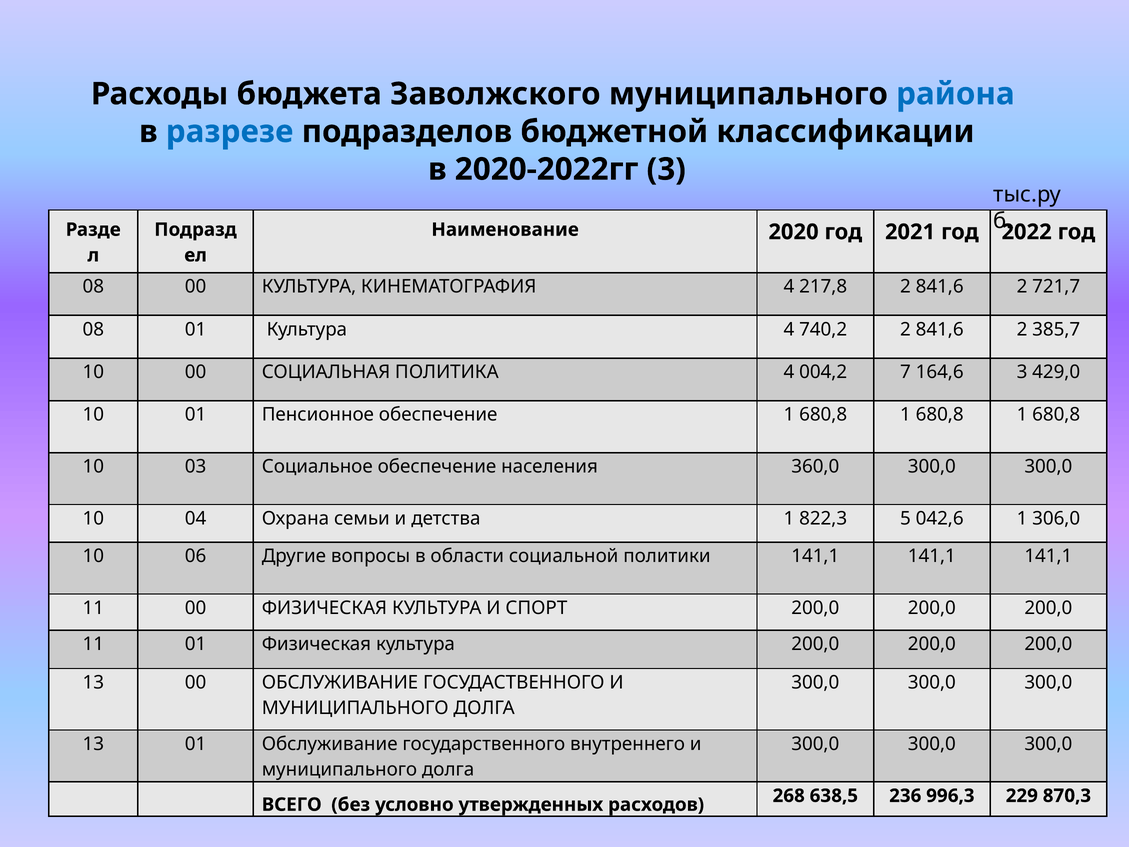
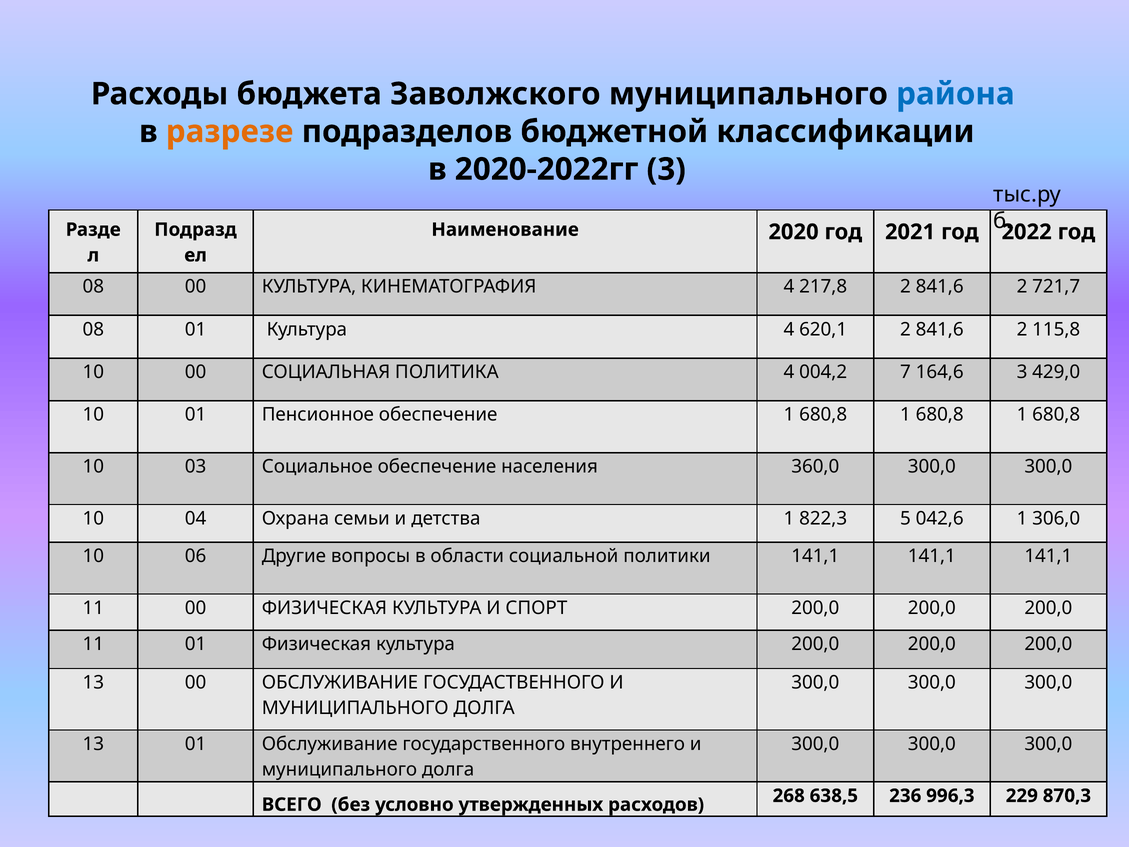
разрезе colour: blue -> orange (230, 132)
740,2: 740,2 -> 620,1 (823, 329)
385,7: 385,7 -> 115,8 (1056, 329)
